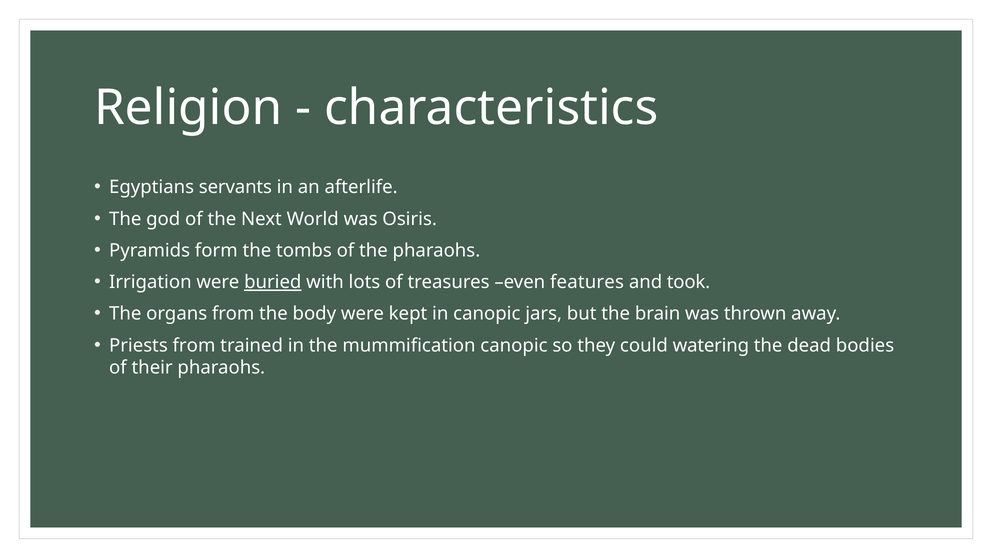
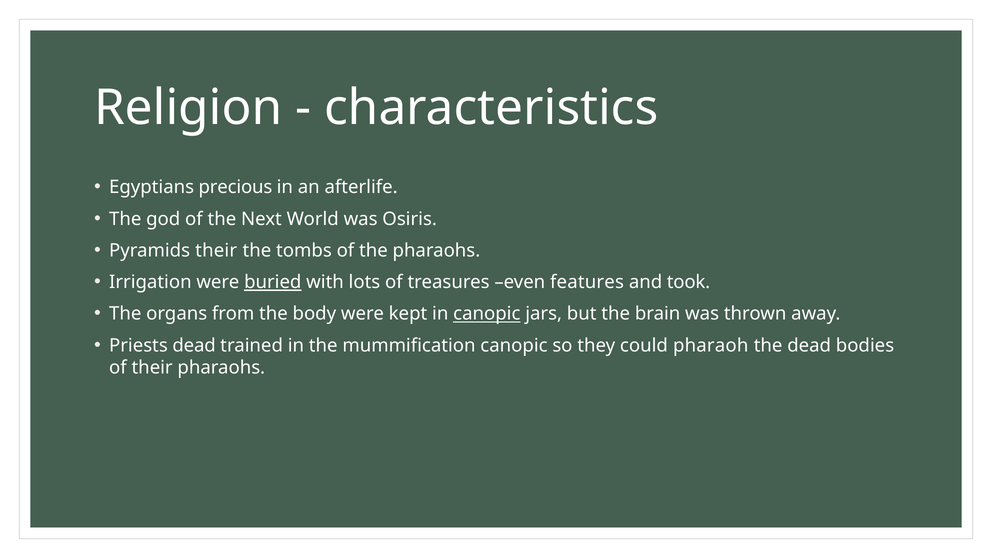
servants: servants -> precious (235, 187)
Pyramids form: form -> their (216, 251)
canopic underline: none -> present (487, 314)
Priests from: from -> dead (194, 345)
watering: watering -> pharaoh (711, 345)
